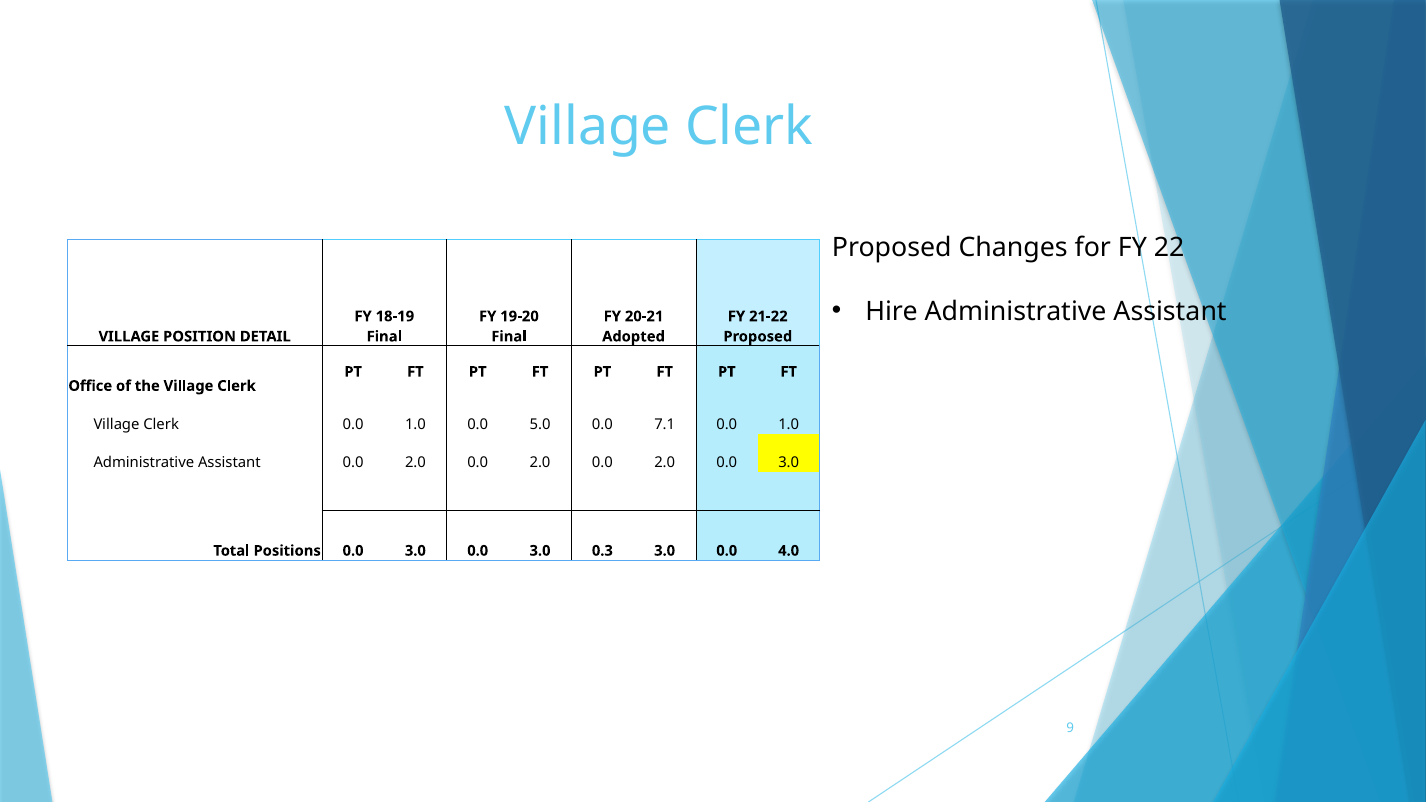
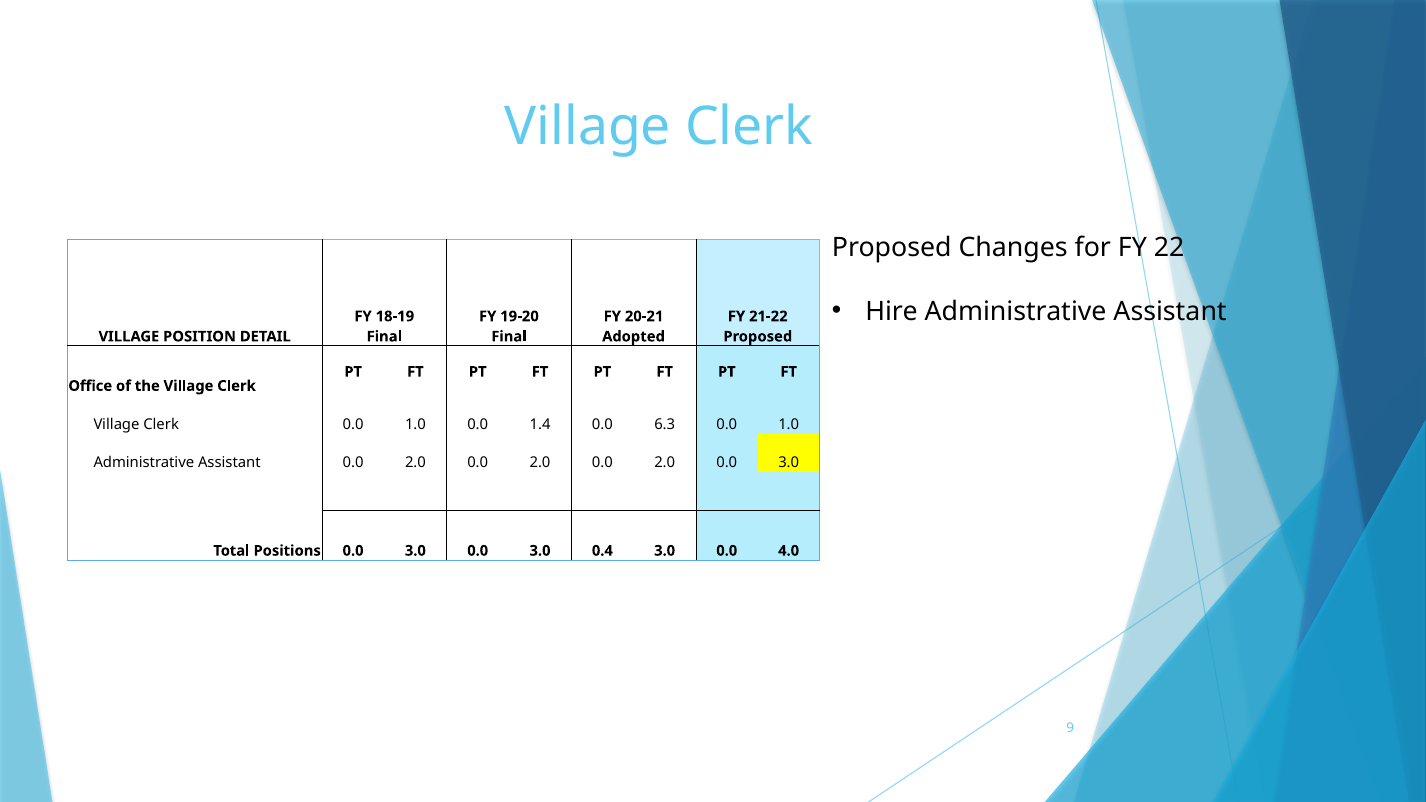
5.0: 5.0 -> 1.4 (540, 424)
7.1: 7.1 -> 6.3 (665, 424)
0.3: 0.3 -> 0.4 (602, 551)
